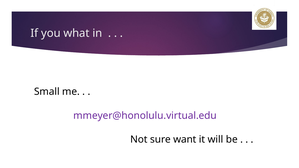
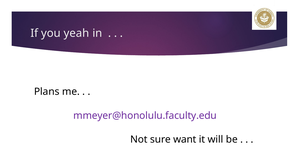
what: what -> yeah (76, 33)
Small: Small -> Plans (47, 92)
mmeyer@honolulu.virtual.edu: mmeyer@honolulu.virtual.edu -> mmeyer@honolulu.faculty.edu (145, 116)
